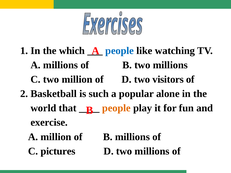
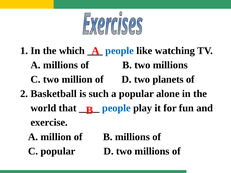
visitors: visitors -> planets (168, 79)
people colour: orange -> blue (116, 108)
C pictures: pictures -> popular (58, 151)
